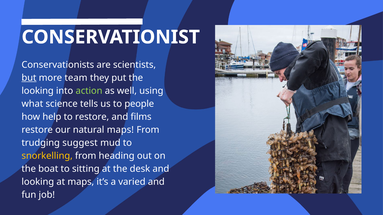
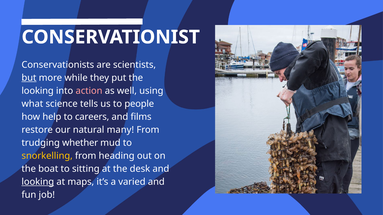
team: team -> while (76, 78)
action colour: light green -> pink (89, 91)
to restore: restore -> careers (92, 117)
natural maps: maps -> many (120, 130)
suggest: suggest -> whether (80, 143)
looking underline: none -> present (38, 182)
